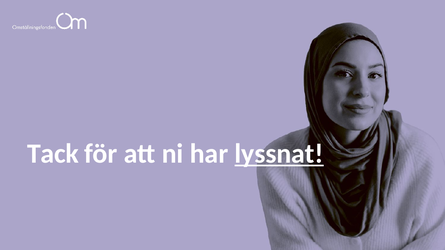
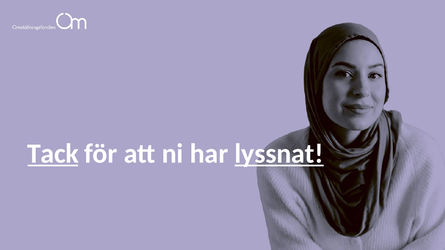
Tack underline: none -> present (53, 154)
